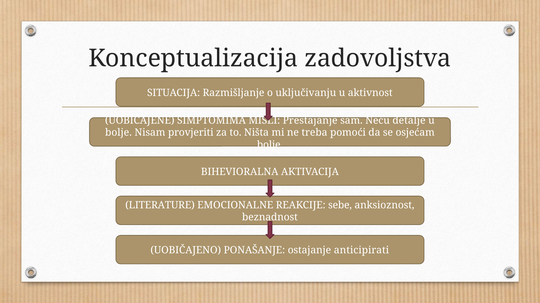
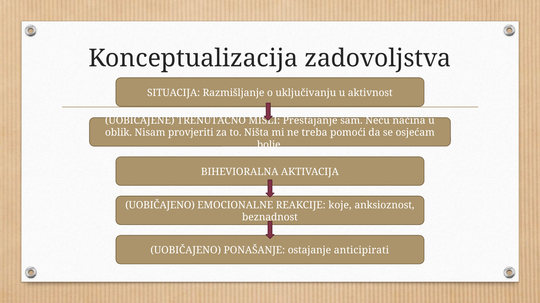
SIMPTOMIMA: SIMPTOMIMA -> TRENUTAČNO (211, 121)
detalje: detalje -> načina (409, 121)
bolje: bolje -> oblik (119, 133)
LITERATURE: LITERATURE -> UOBIČAJENO (160, 206)
sebe: sebe -> koje (340, 206)
